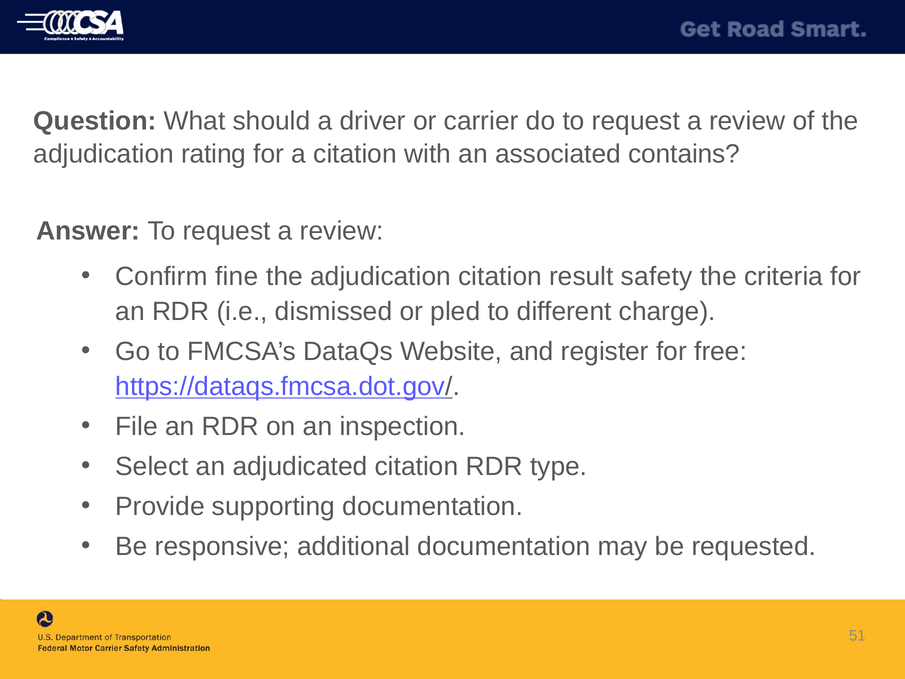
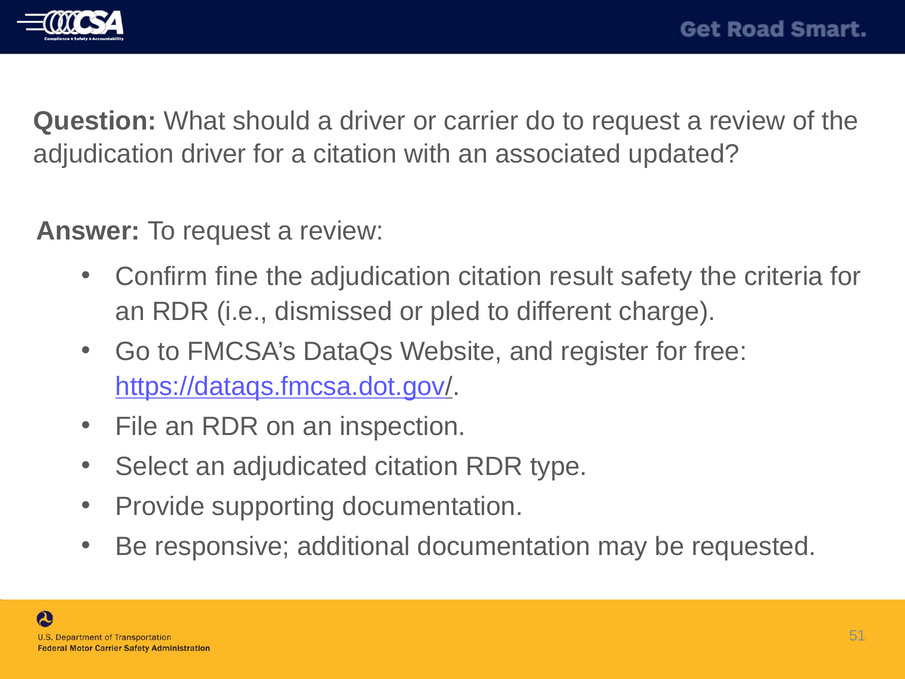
adjudication rating: rating -> driver (214, 154)
contains: contains -> updated (684, 154)
